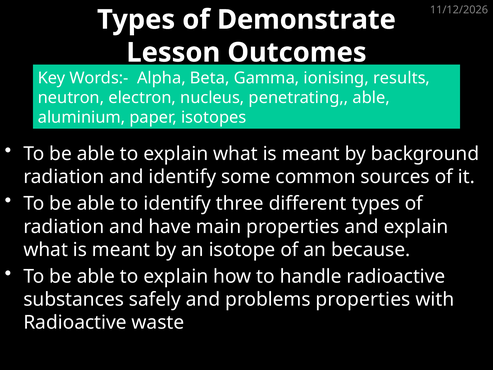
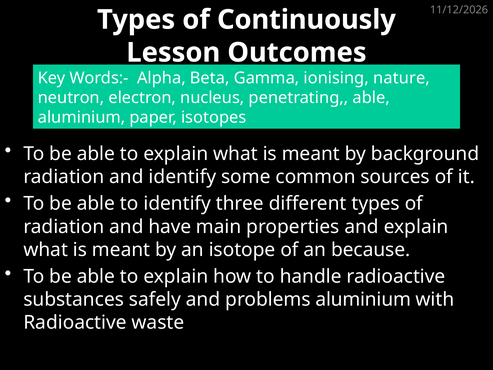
Demonstrate: Demonstrate -> Continuously (306, 20)
results: results -> nature (402, 78)
problems properties: properties -> aluminium (363, 299)
